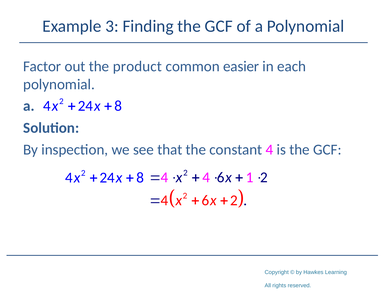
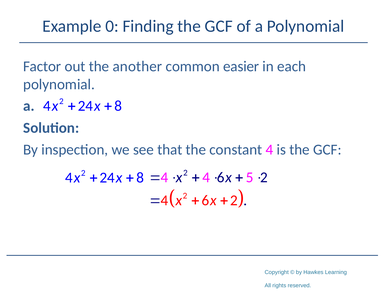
3: 3 -> 0 (112, 26)
product: product -> another (137, 66)
1: 1 -> 5 (250, 177)
